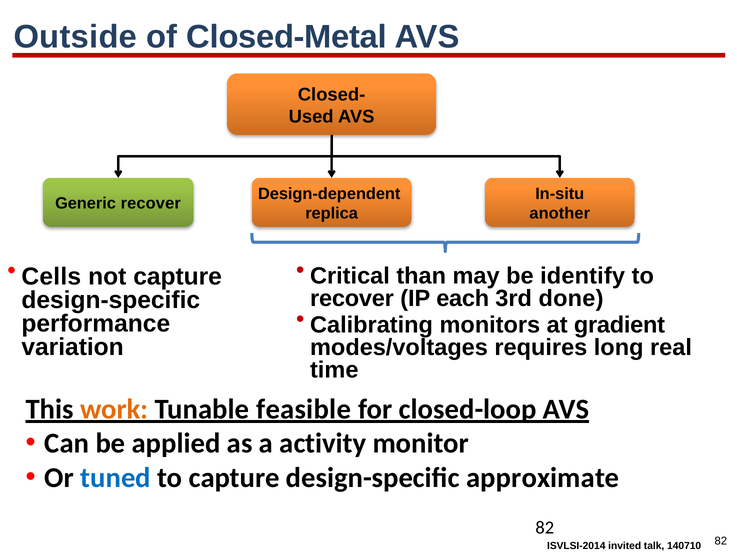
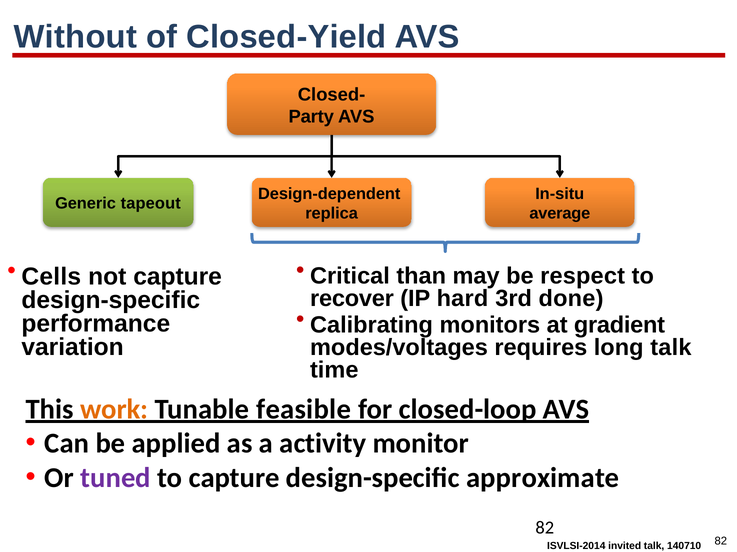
Outside: Outside -> Without (75, 37)
Closed-Metal: Closed-Metal -> Closed-Yield (286, 37)
Used: Used -> Party (311, 117)
Generic recover: recover -> tapeout (151, 204)
another: another -> average (560, 214)
identify: identify -> respect (583, 276)
each: each -> hard (462, 299)
long real: real -> talk (671, 348)
tuned colour: blue -> purple (116, 479)
